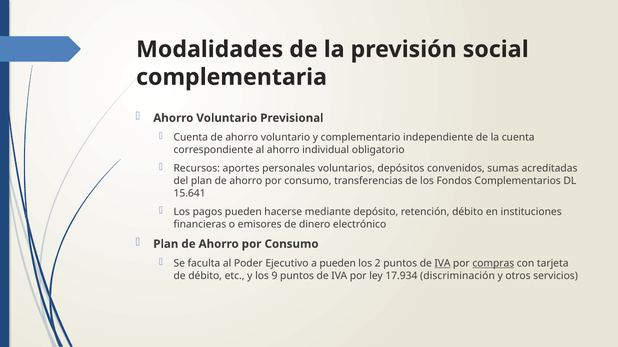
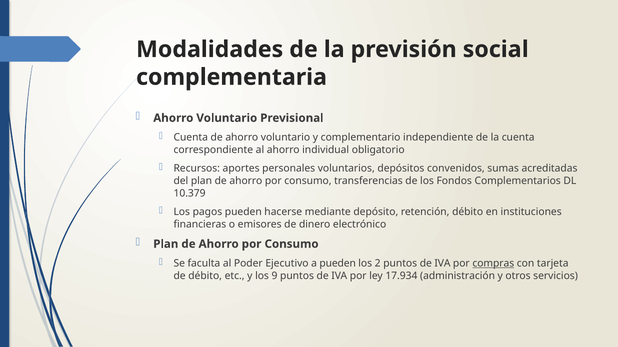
15.641: 15.641 -> 10.379 (190, 194)
IVA underline: present -> none (442, 264)
discriminación: discriminación -> administración (458, 276)
